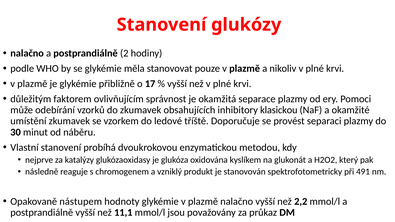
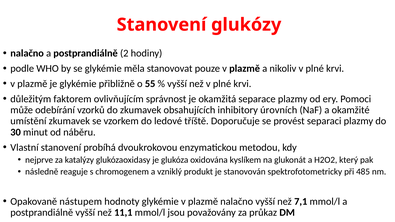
17: 17 -> 55 (150, 84)
klasickou: klasickou -> úrovních (279, 110)
491: 491 -> 485 (363, 172)
2,2: 2,2 -> 7,1 (301, 202)
